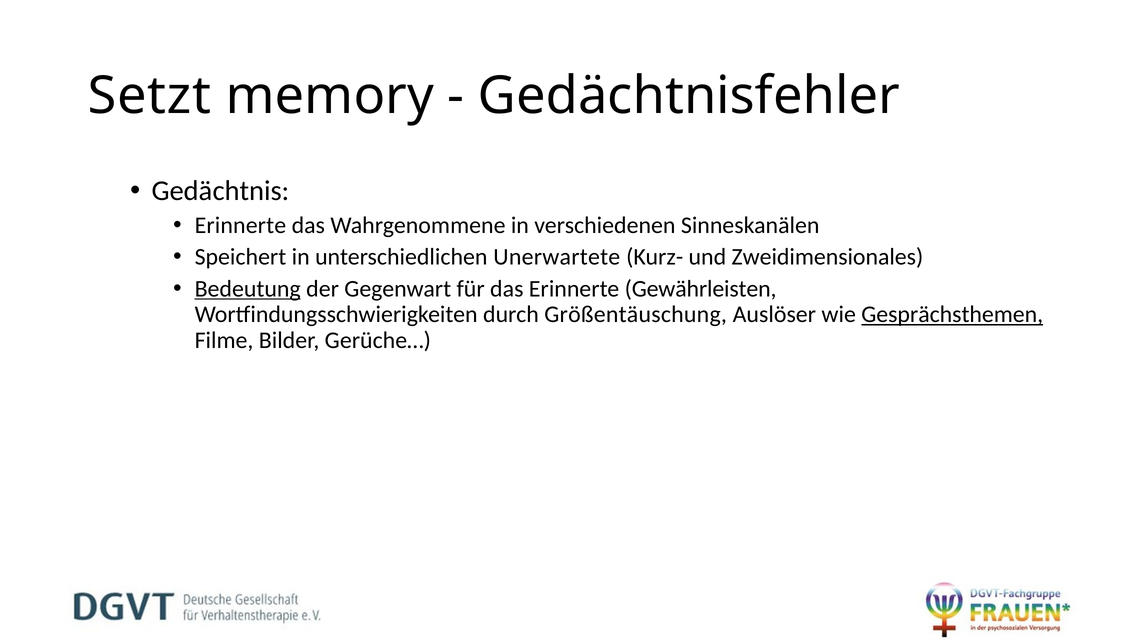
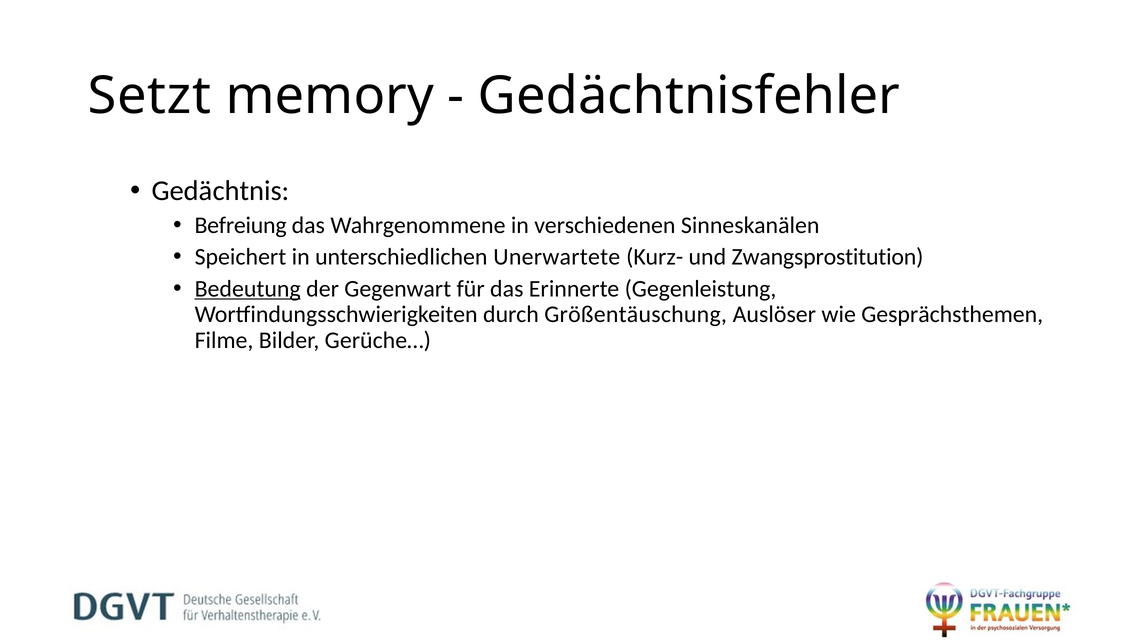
Erinnerte: Erinnerte -> Befreiung (241, 225)
Zweidimensionales: Zweidimensionales -> Zwangsprostitution (827, 257)
Gewährleisten: Gewährleisten -> Gegenleistung (701, 289)
Gesprächsthemen underline: present -> none (952, 315)
